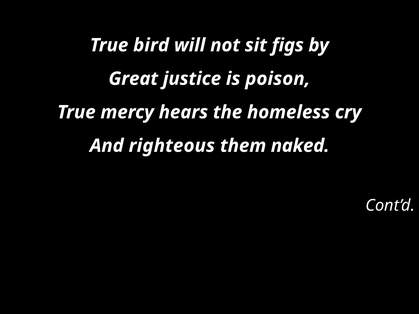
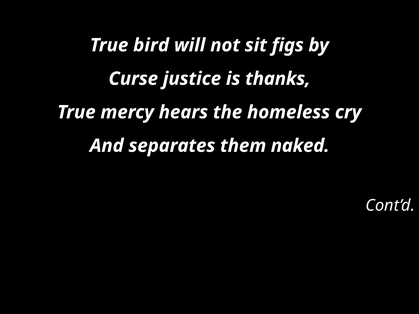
Great: Great -> Curse (133, 79)
poison: poison -> thanks (278, 79)
righteous: righteous -> separates (172, 146)
